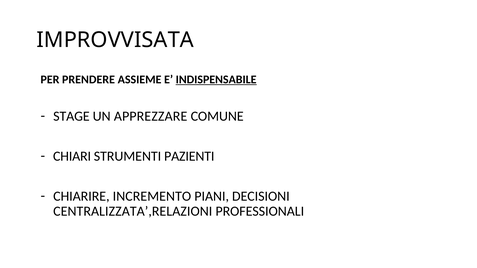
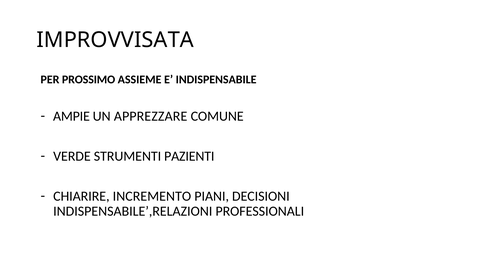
PRENDERE: PRENDERE -> PROSSIMO (89, 80)
INDISPENSABILE underline: present -> none (216, 80)
STAGE: STAGE -> AMPIE (71, 116)
CHIARI: CHIARI -> VERDE (72, 156)
CENTRALIZZATA’,RELAZIONI: CENTRALIZZATA’,RELAZIONI -> INDISPENSABILE’,RELAZIONI (133, 211)
